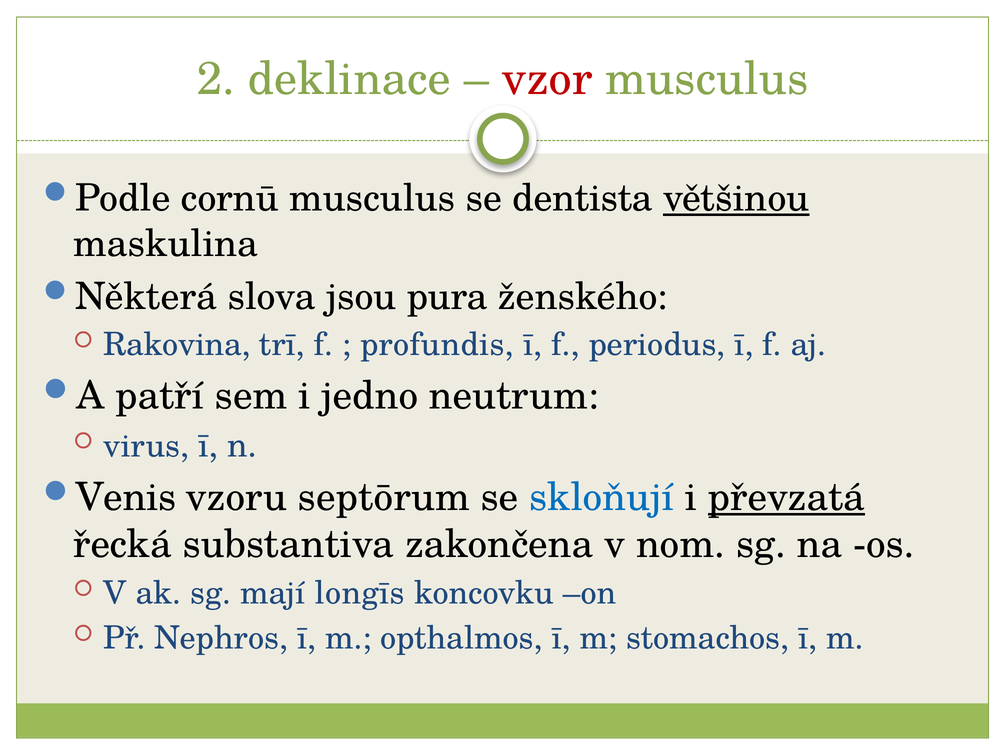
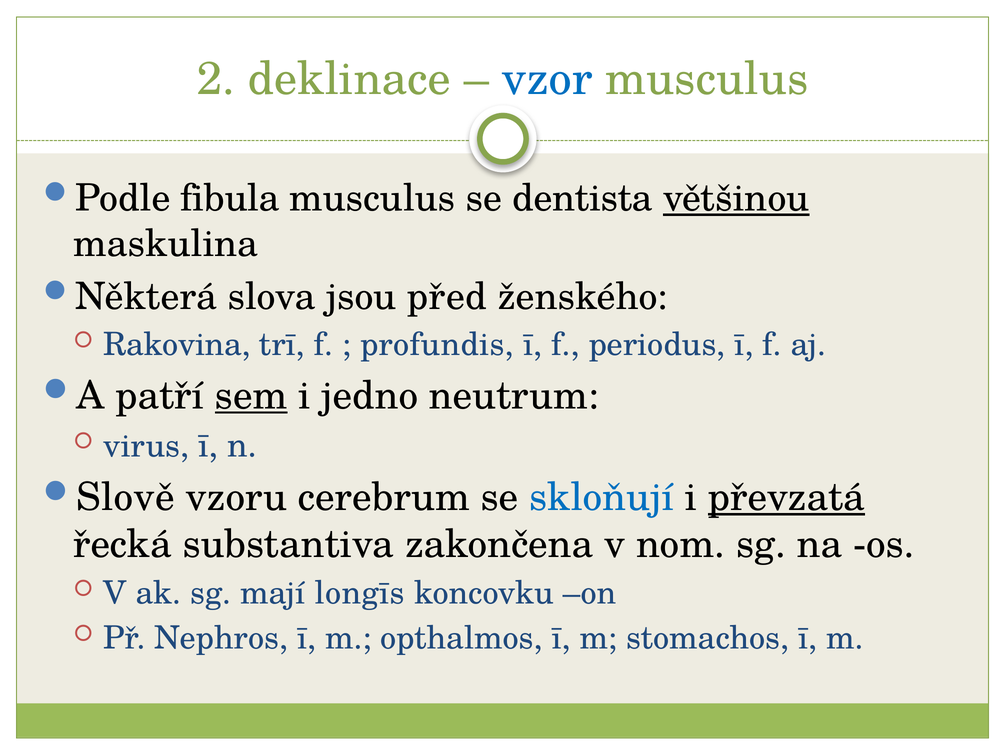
vzor colour: red -> blue (547, 79)
cornū: cornū -> fibula (230, 198)
pura: pura -> před (447, 296)
sem underline: none -> present (251, 395)
Venis: Venis -> Slově (125, 497)
septōrum: septōrum -> cerebrum (384, 497)
